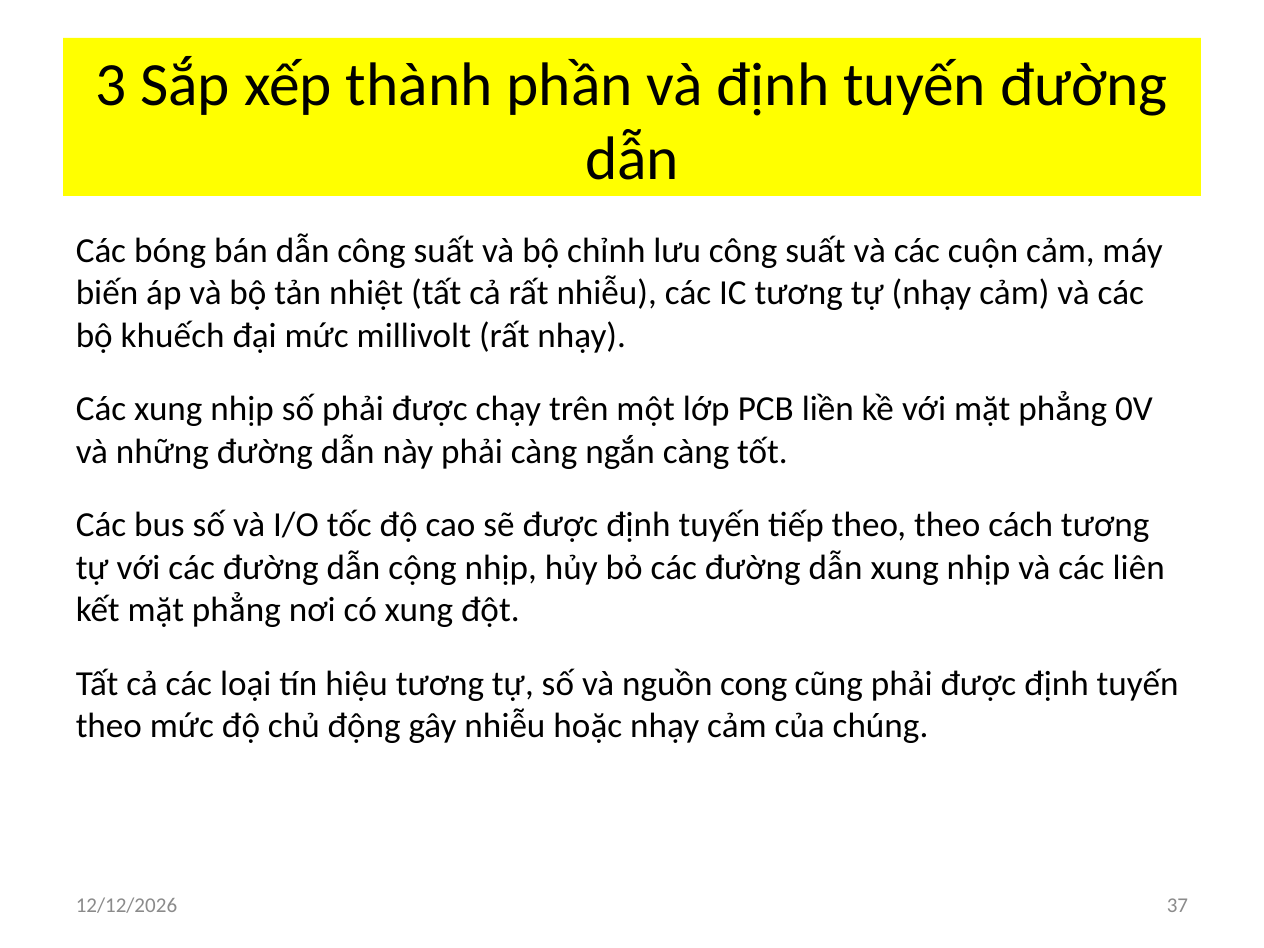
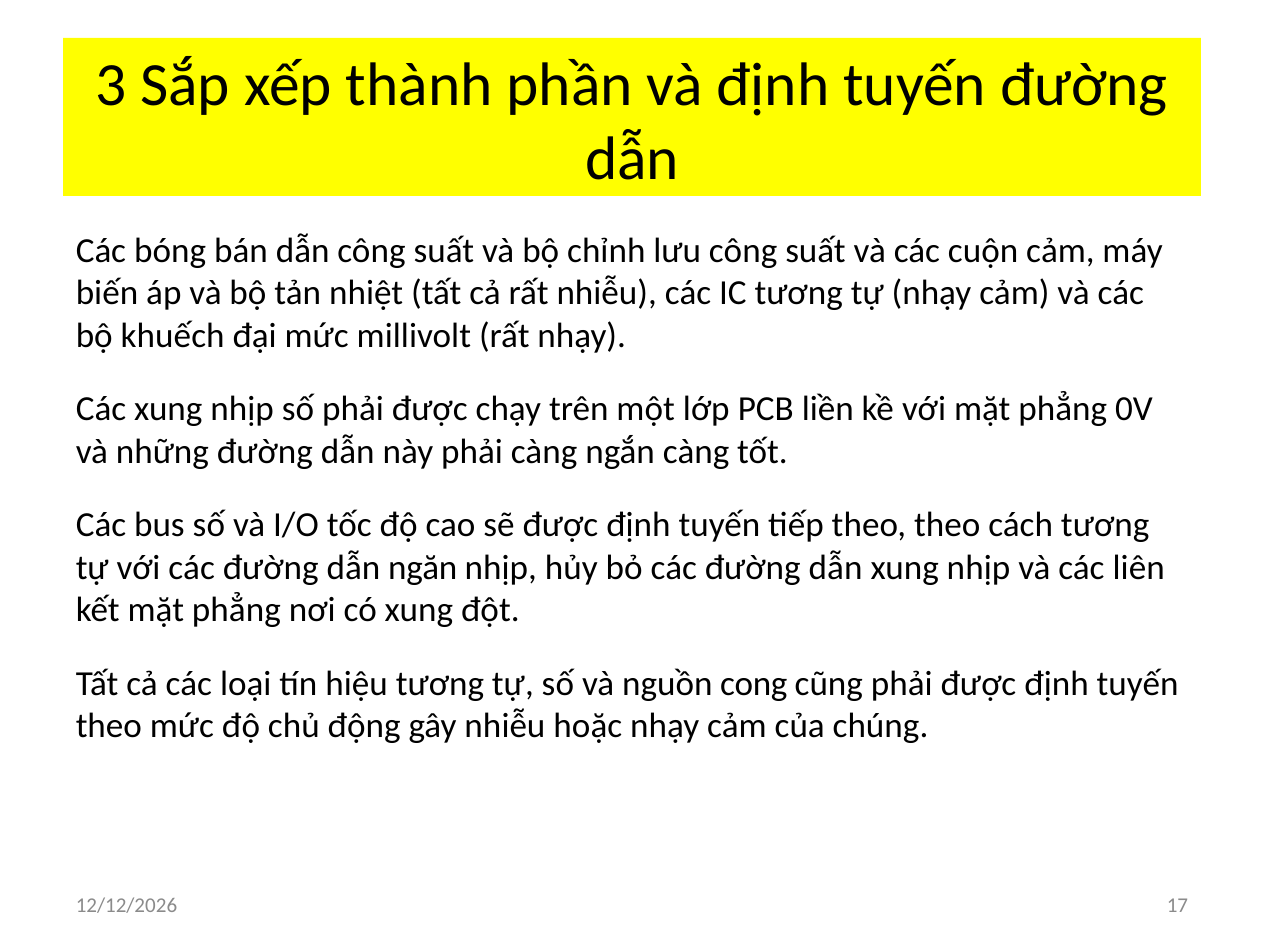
cộng: cộng -> ngăn (423, 568)
37: 37 -> 17 (1177, 905)
